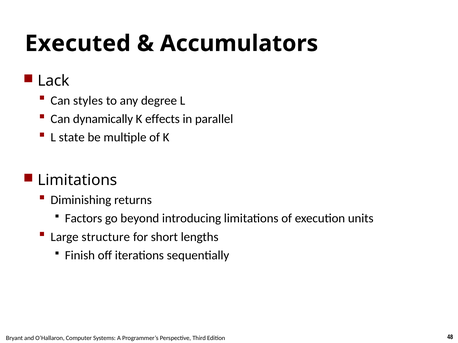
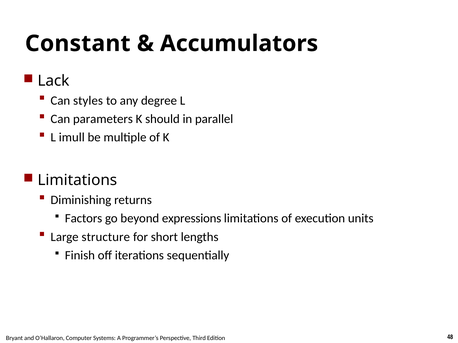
Executed: Executed -> Constant (78, 44)
dynamically: dynamically -> parameters (103, 119)
effects: effects -> should (162, 119)
state: state -> imull (72, 138)
introducing: introducing -> expressions (192, 219)
